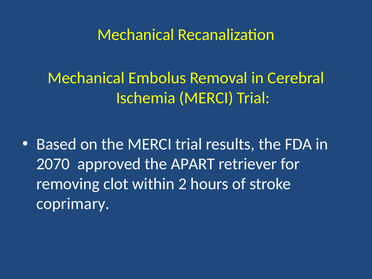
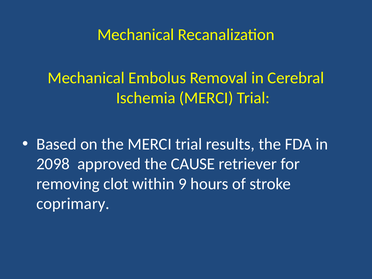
2070: 2070 -> 2098 (53, 164)
APART: APART -> CAUSE (193, 164)
2: 2 -> 9 (182, 184)
